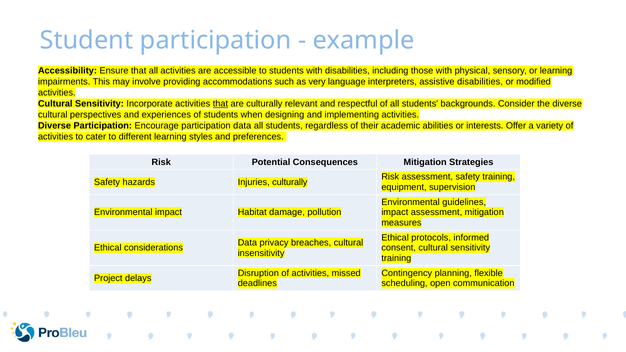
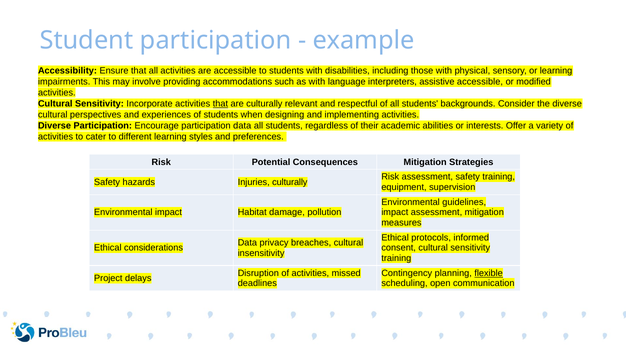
as very: very -> with (317, 82)
assistive disabilities: disabilities -> accessible (480, 82)
flexible underline: none -> present (489, 273)
